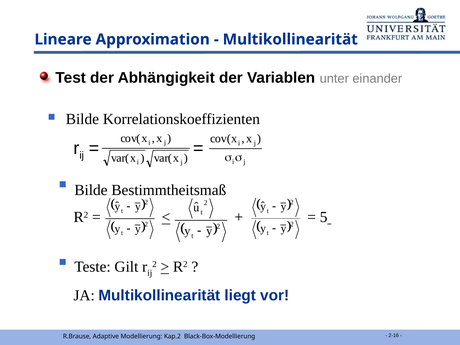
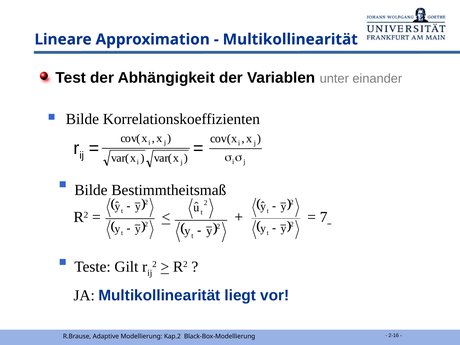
5: 5 -> 7 (324, 217)
